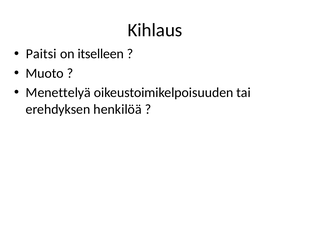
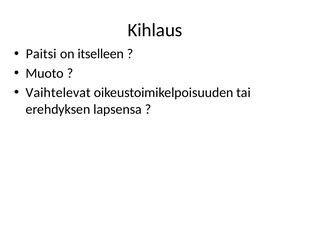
Menettelyä: Menettelyä -> Vaihtelevat (58, 92)
henkilöä: henkilöä -> lapsensa (118, 109)
